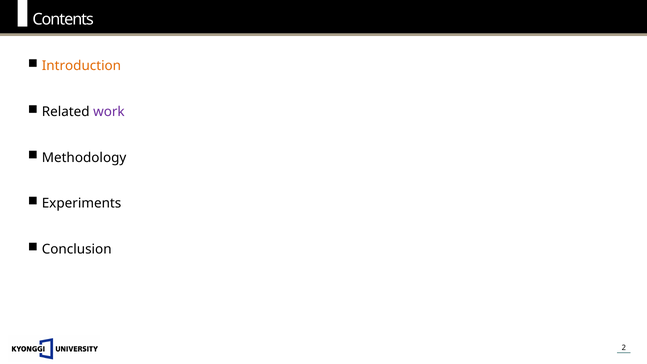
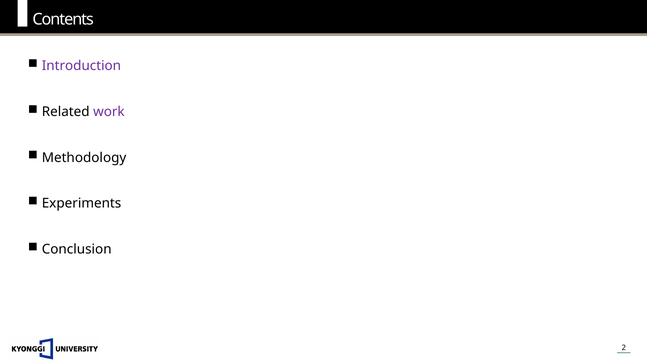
Introduction colour: orange -> purple (81, 66)
